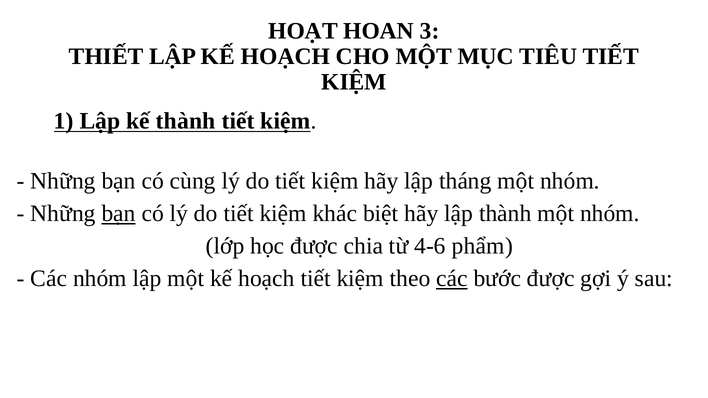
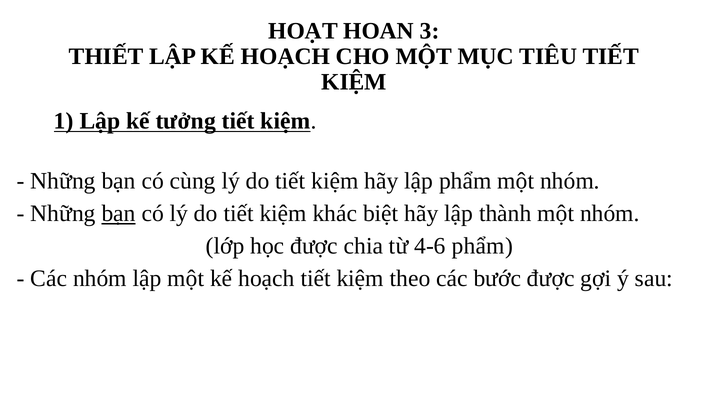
kế thành: thành -> tưởng (186, 121)
lập tháng: tháng -> phẩm (465, 181)
các underline: present -> none (452, 279)
